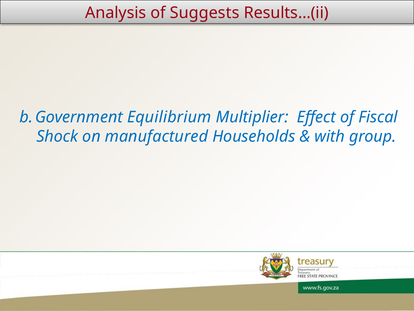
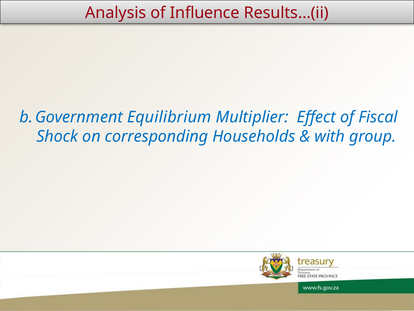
Suggests: Suggests -> Influence (205, 13)
manufactured: manufactured -> corresponding (157, 136)
